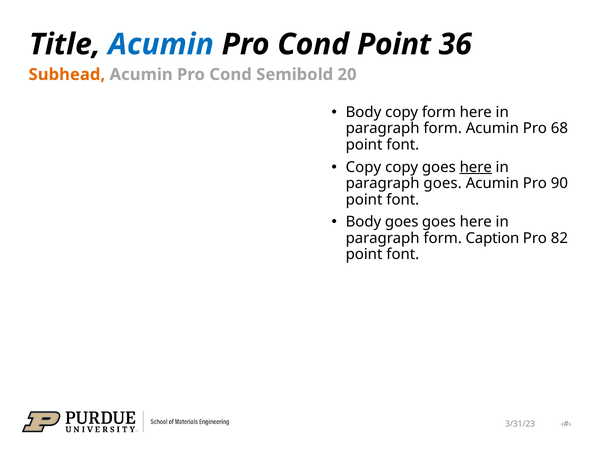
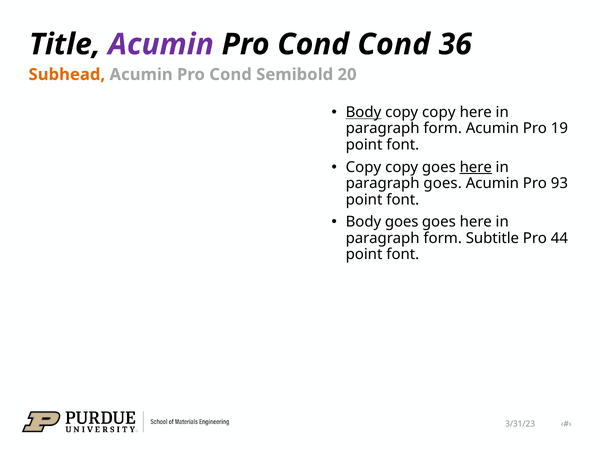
Acumin colour: blue -> purple (161, 44)
Cond Point: Point -> Cond (394, 44)
Body underline: none -> present (363, 112)
form: form -> copy (439, 112)
68: 68 -> 19 (559, 128)
90: 90 -> 93 (559, 183)
Caption: Caption -> Subtitle (492, 238)
82: 82 -> 44 (559, 238)
